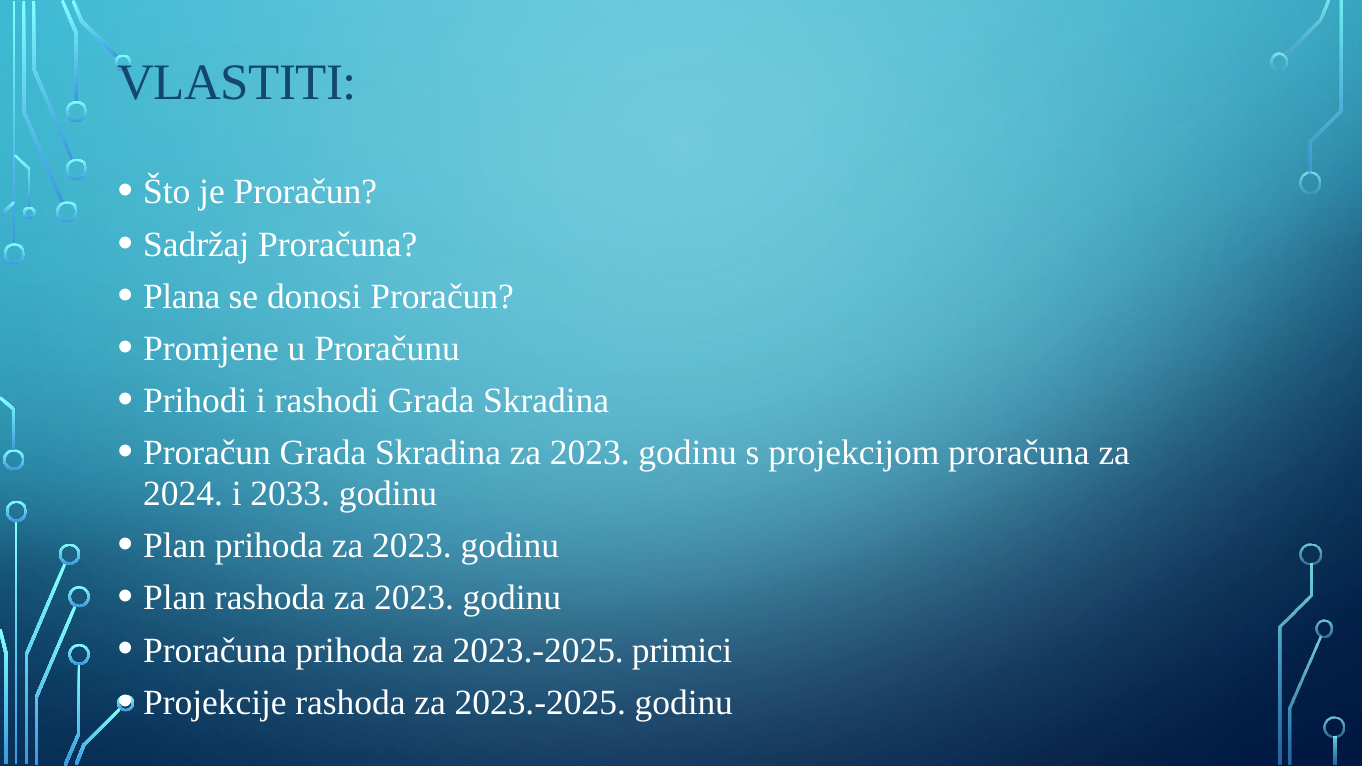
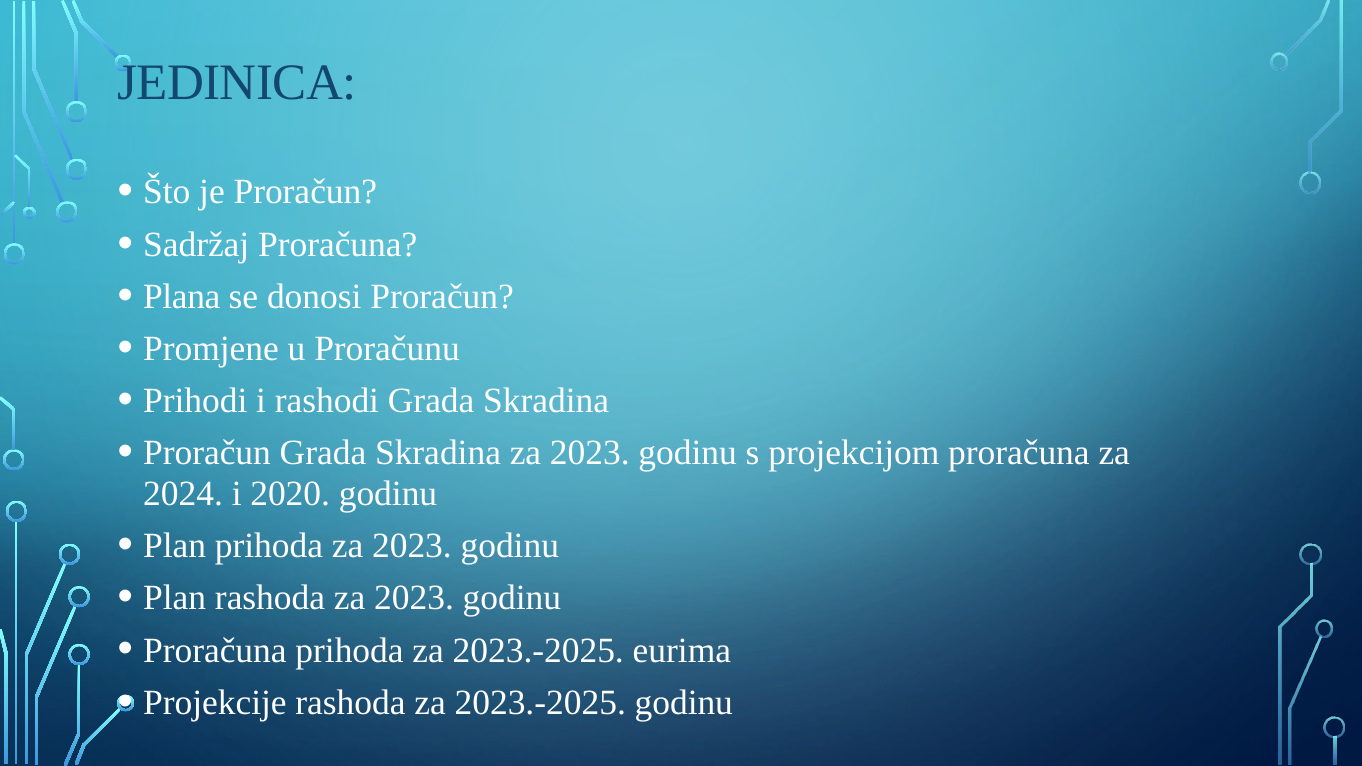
VLASTITI: VLASTITI -> JEDINICA (237, 82)
2033: 2033 -> 2020 (290, 494)
primici: primici -> eurima (682, 650)
